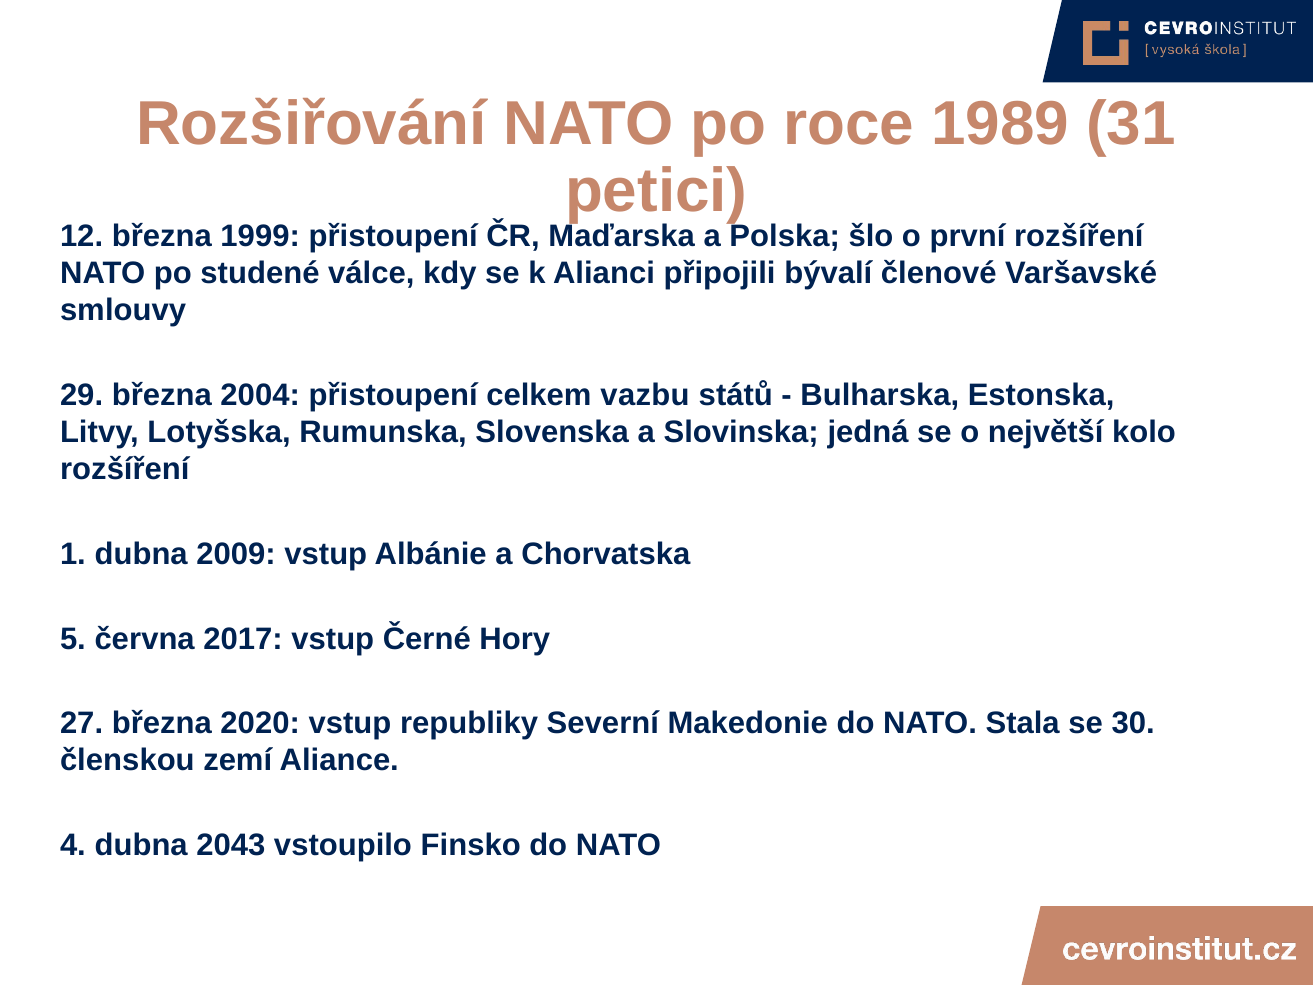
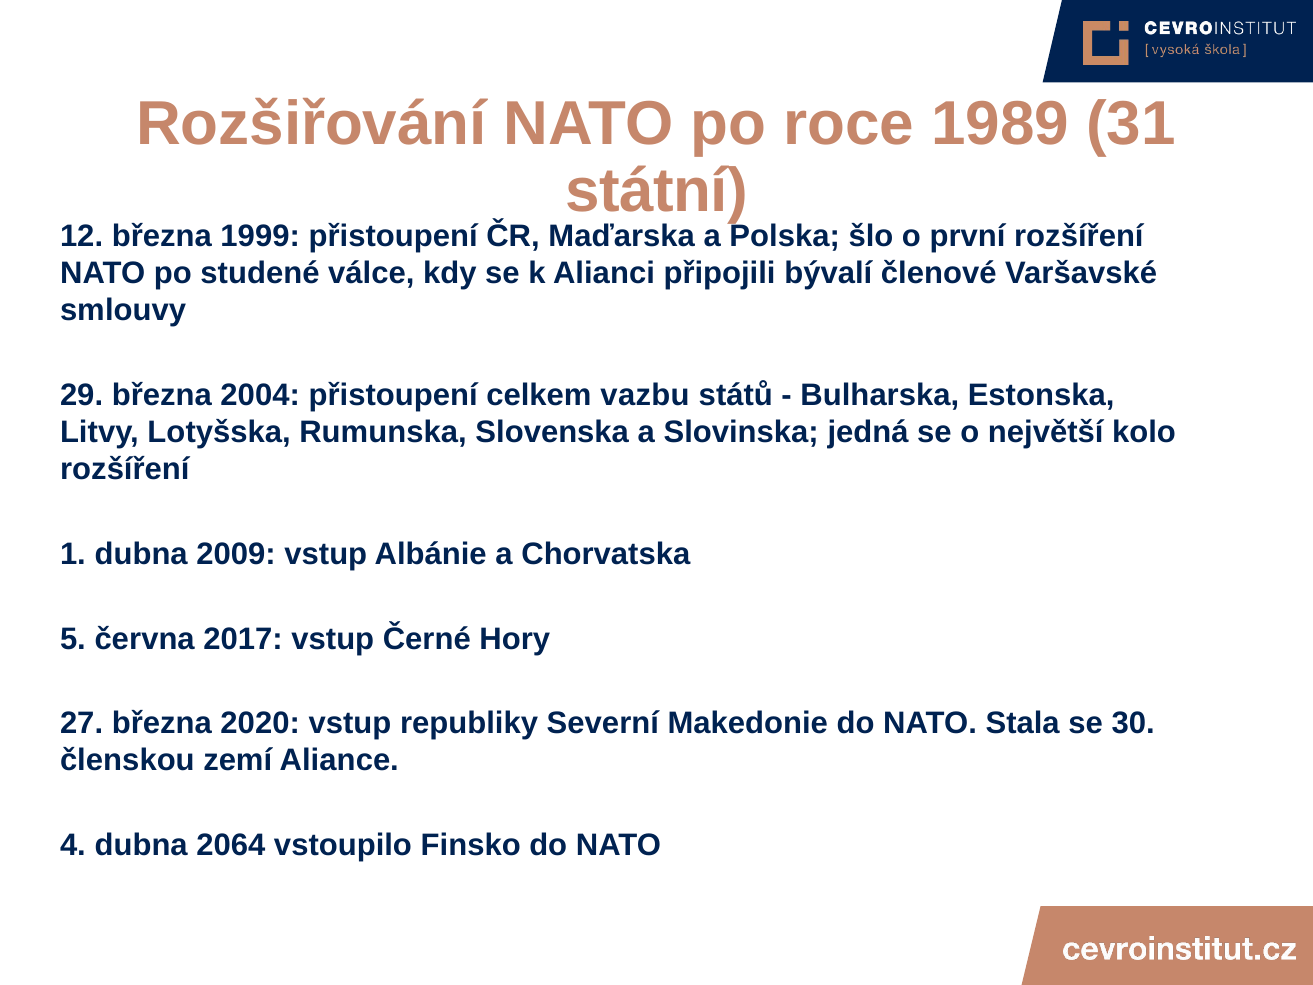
petici: petici -> státní (657, 191)
2043: 2043 -> 2064 (231, 845)
